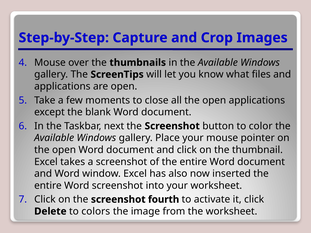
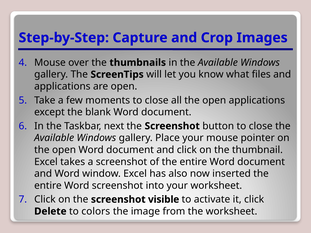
button to color: color -> close (261, 126)
fourth: fourth -> visible (164, 200)
